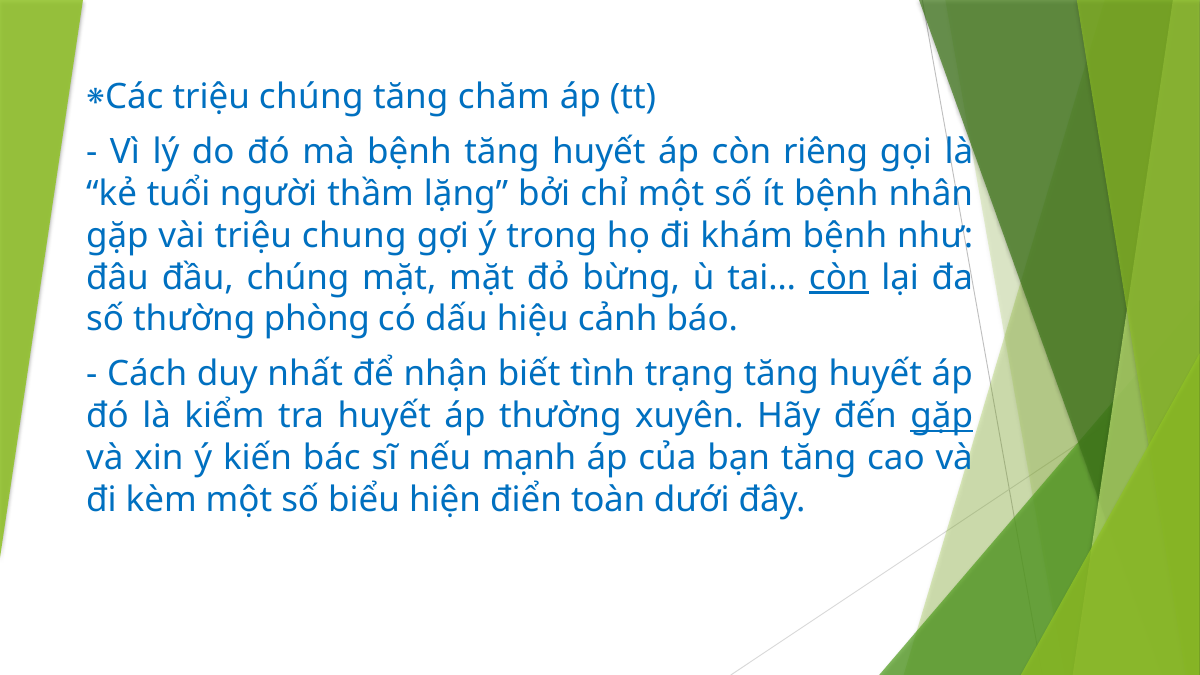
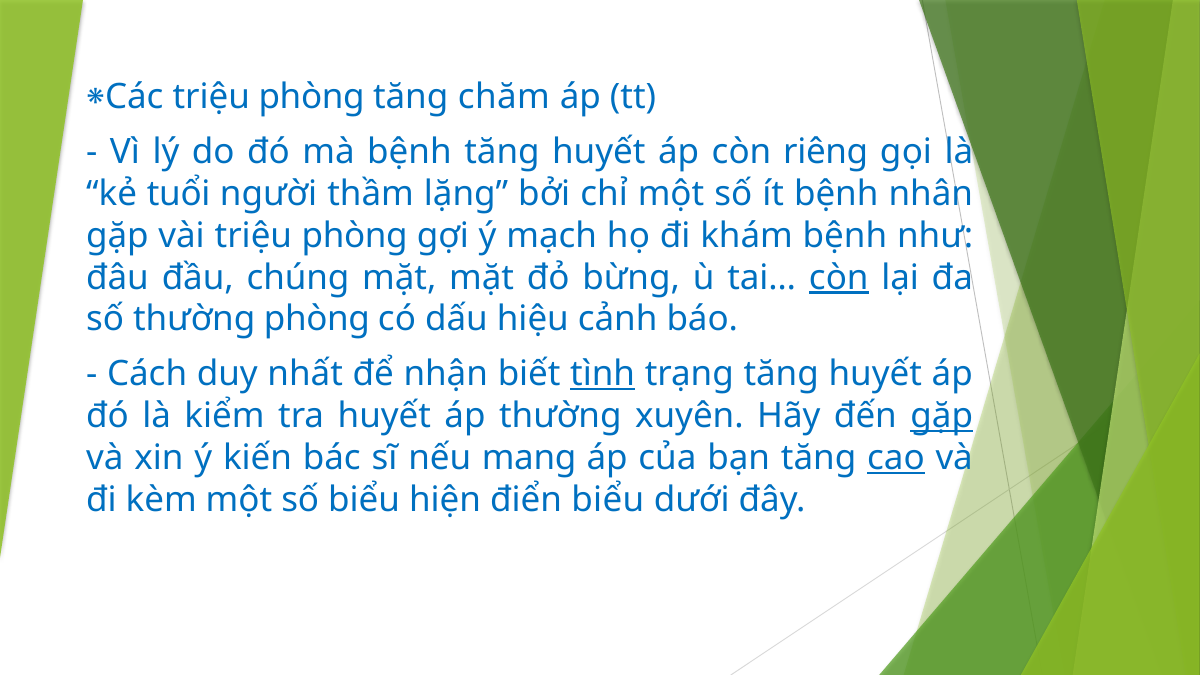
⁕Các triệu chúng: chúng -> phòng (312, 97)
vài triệu chung: chung -> phòng (355, 236)
trong: trong -> mạch (552, 236)
tình underline: none -> present (603, 374)
mạnh: mạnh -> mang (529, 458)
cao underline: none -> present (896, 458)
điển toàn: toàn -> biểu (608, 500)
